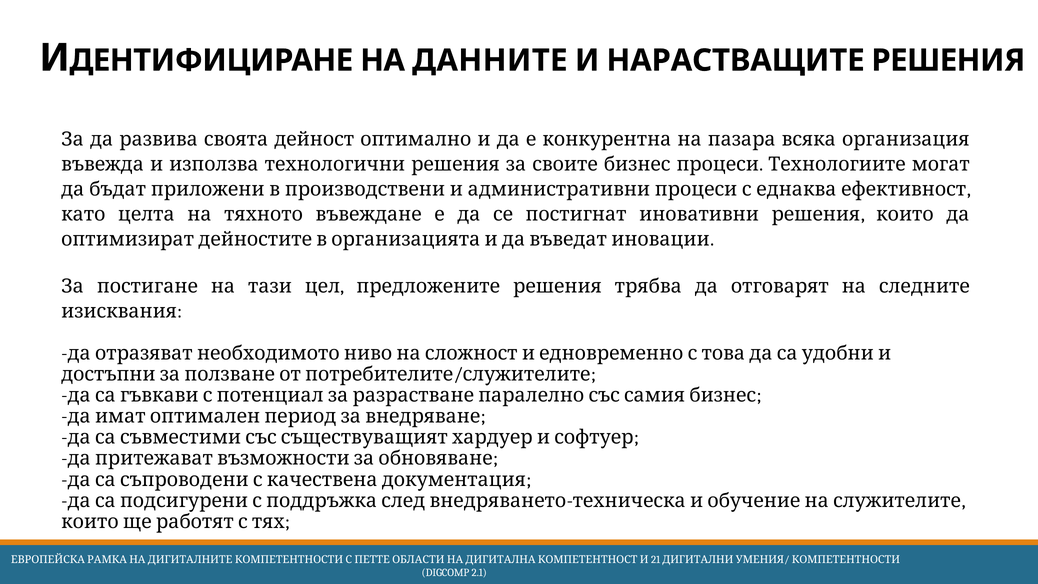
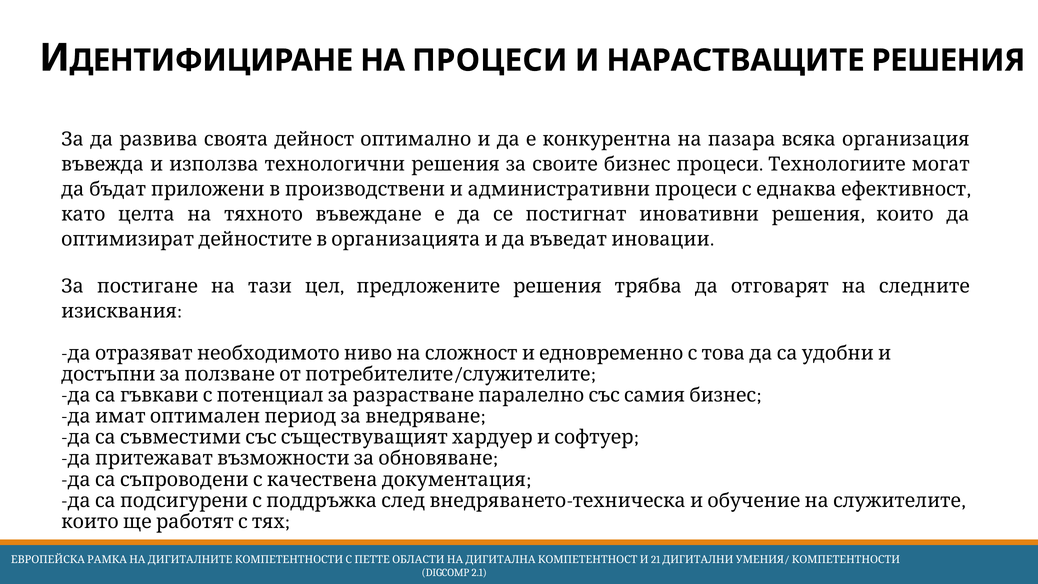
НА ДАННИТЕ: ДАННИТЕ -> ПРОЦЕСИ (490, 60)
